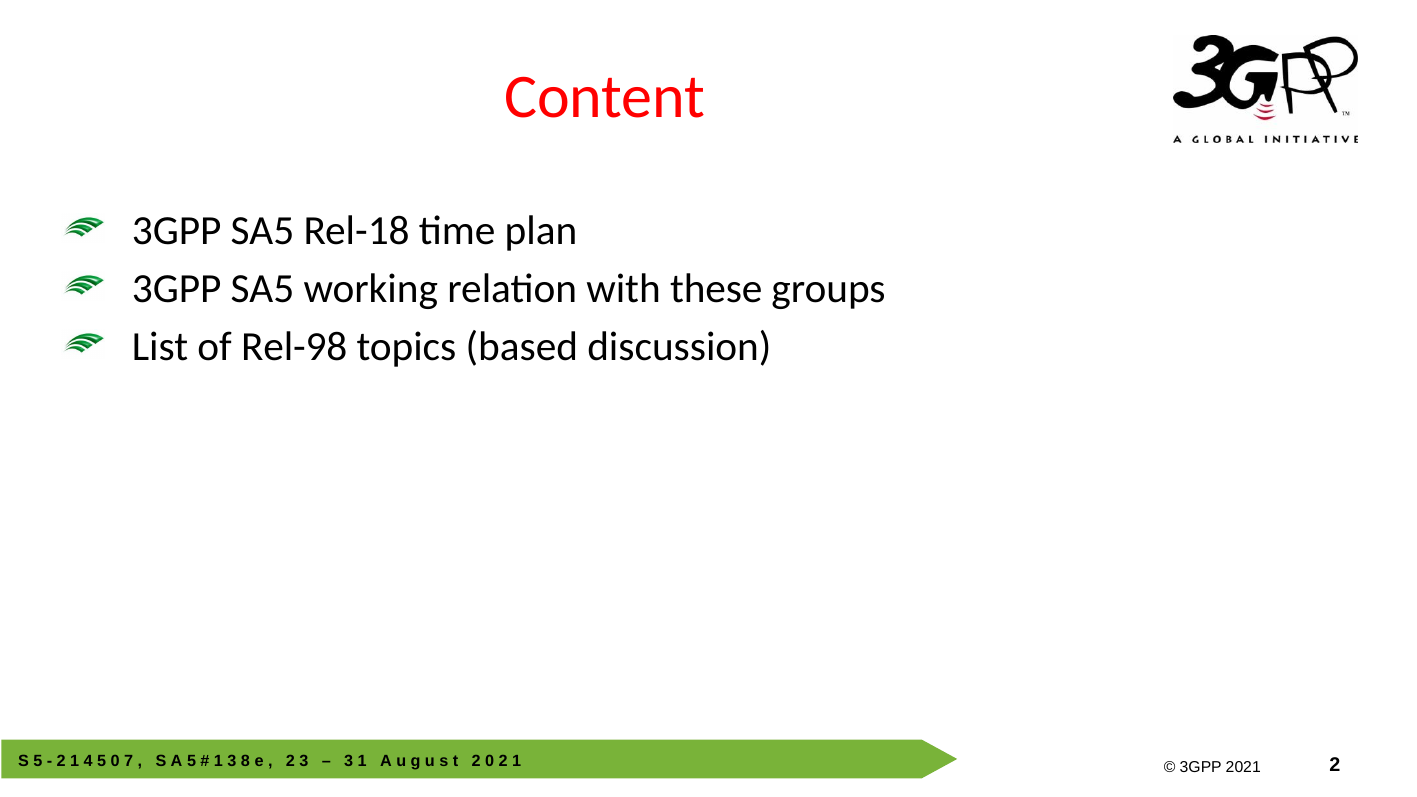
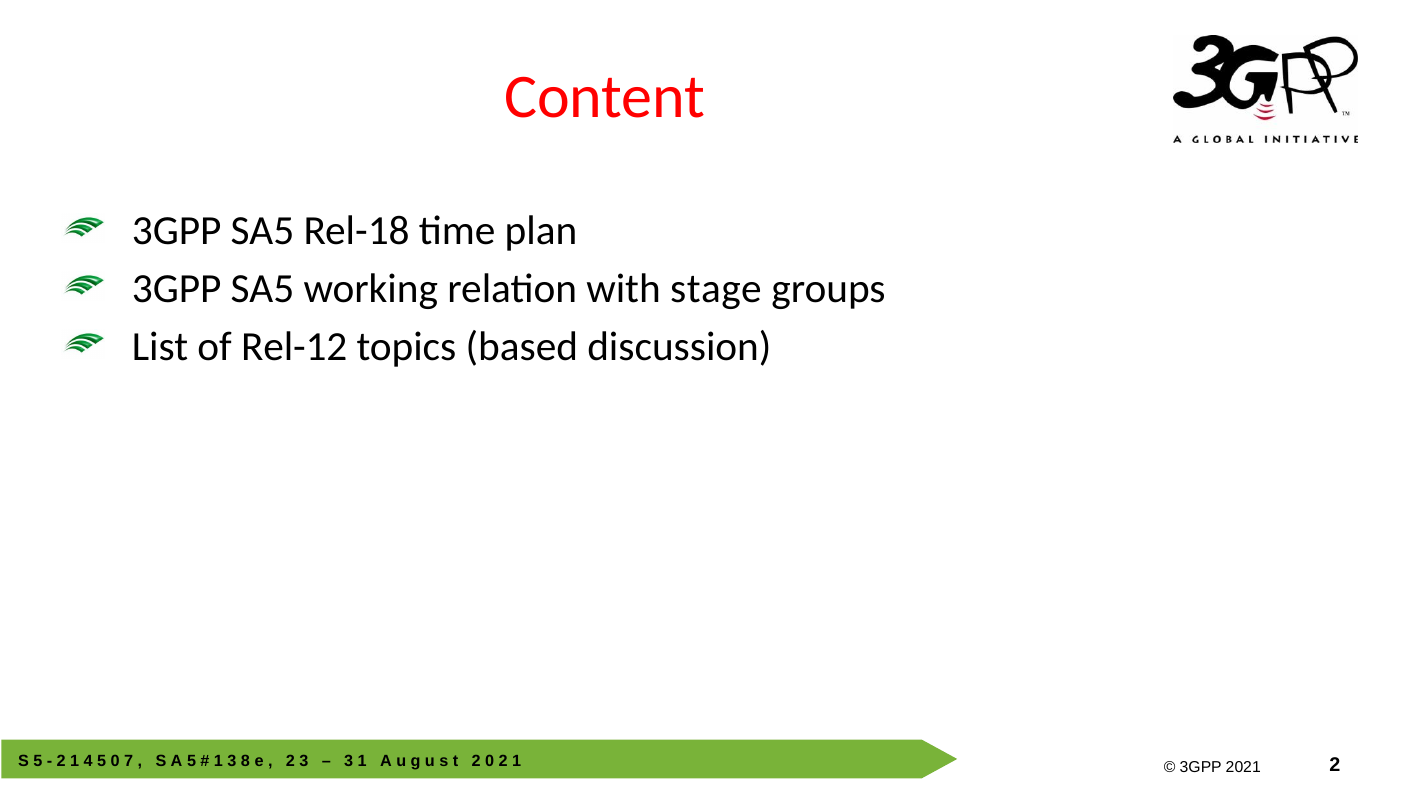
these: these -> stage (716, 289)
Rel-98: Rel-98 -> Rel-12 (294, 347)
